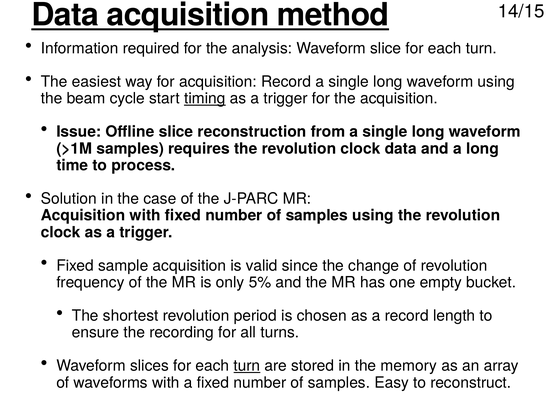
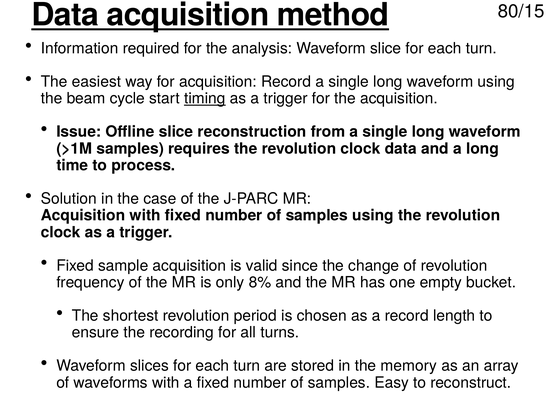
14/15: 14/15 -> 80/15 (521, 11)
5%: 5% -> 8% (260, 282)
turn underline: present -> none (247, 365)
